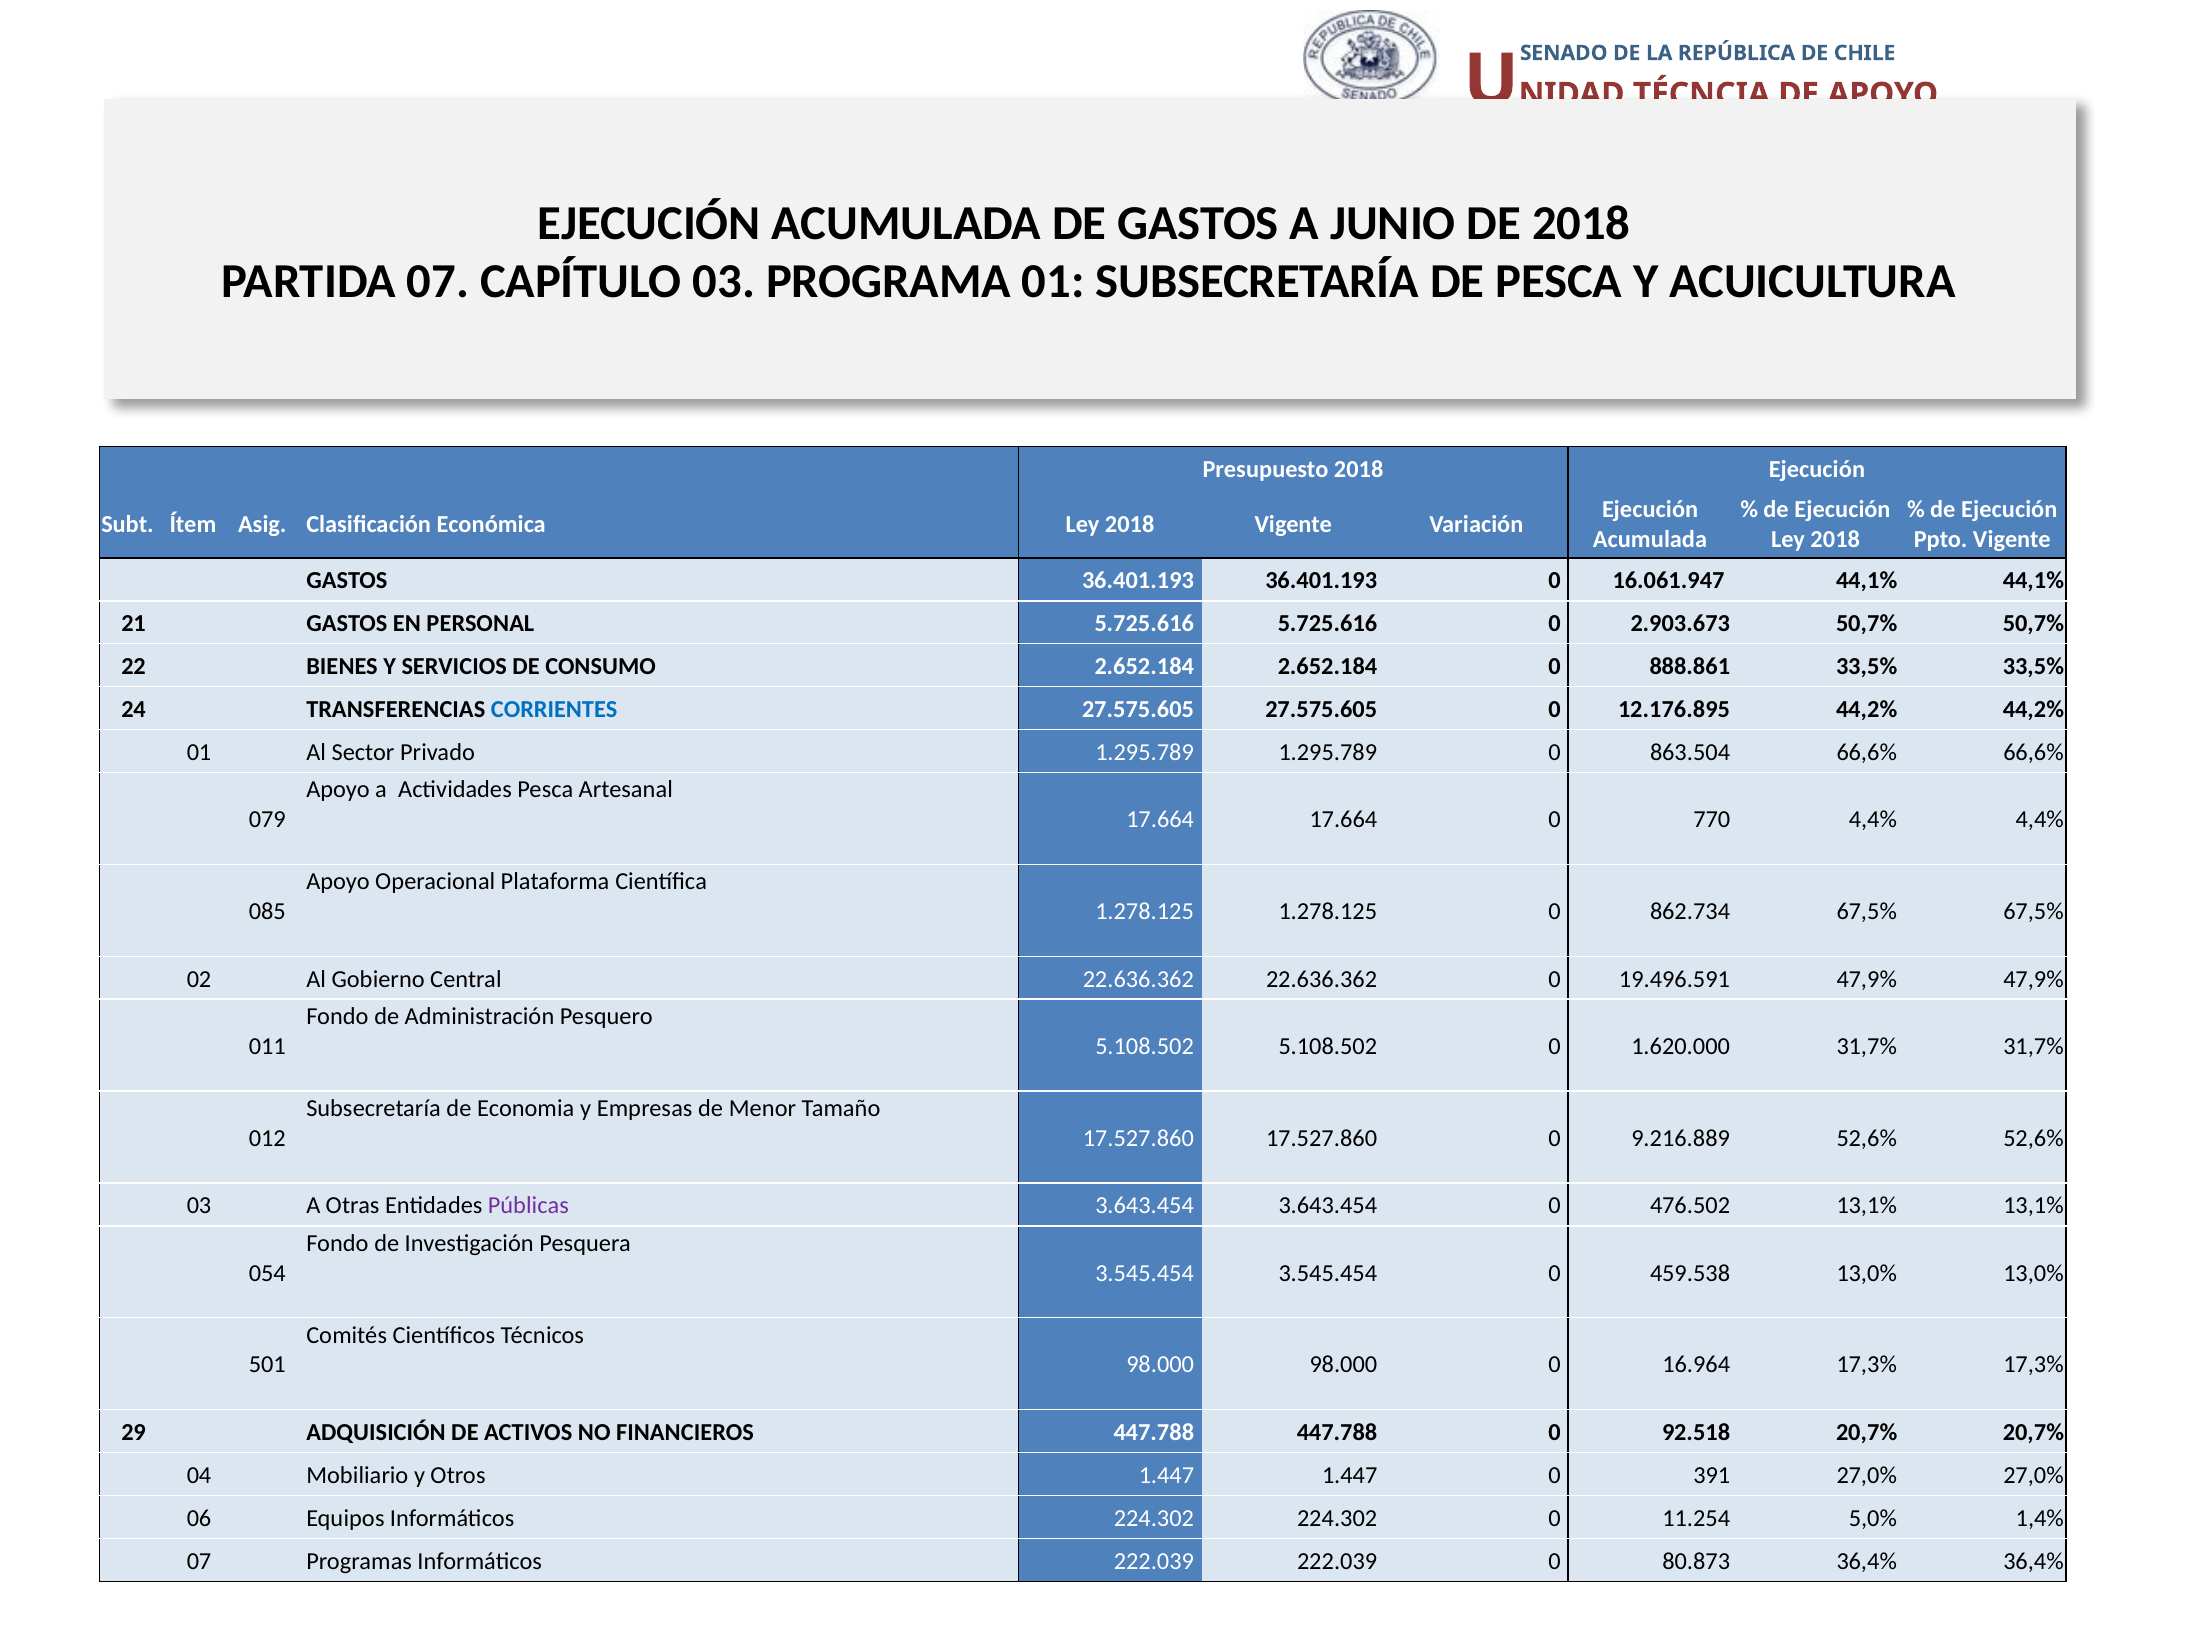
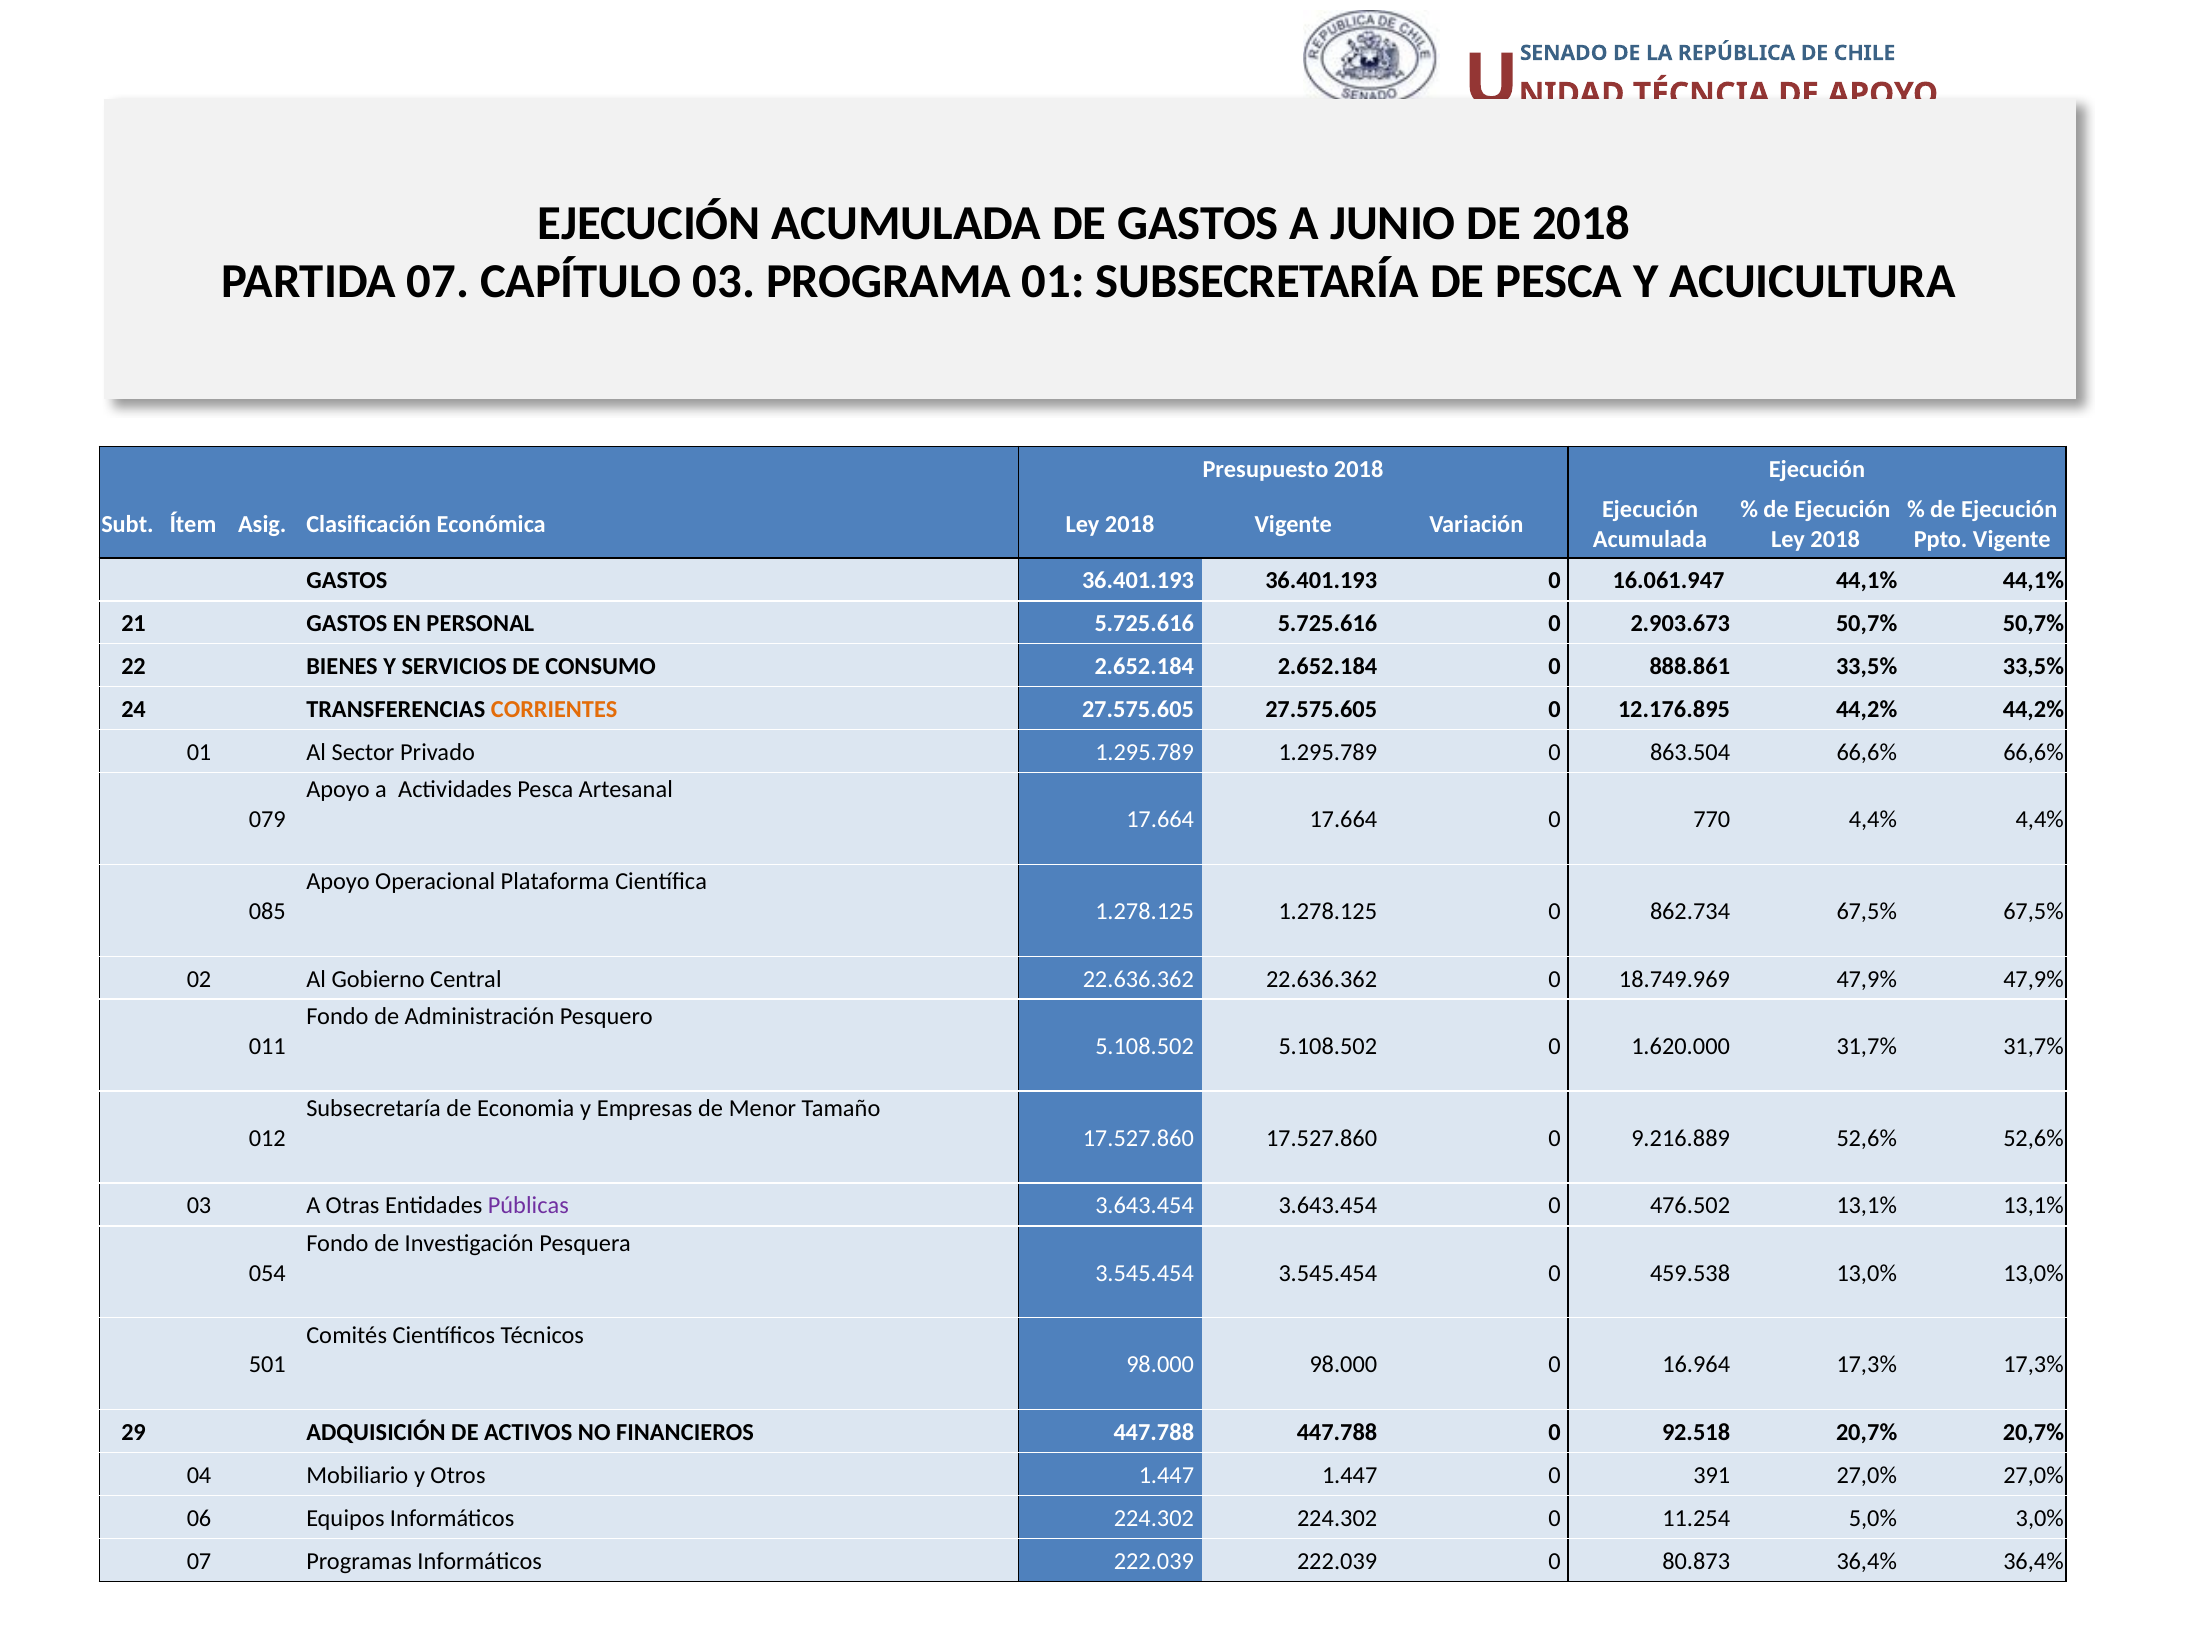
CORRIENTES colour: blue -> orange (554, 709)
19.496.591: 19.496.591 -> 18.749.969 (1674, 979)
1,4%: 1,4% -> 3,0% (2040, 1518)
